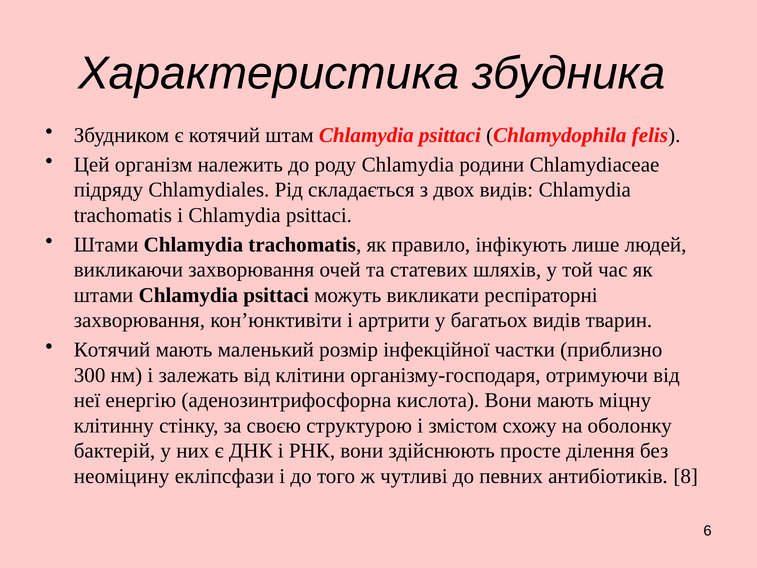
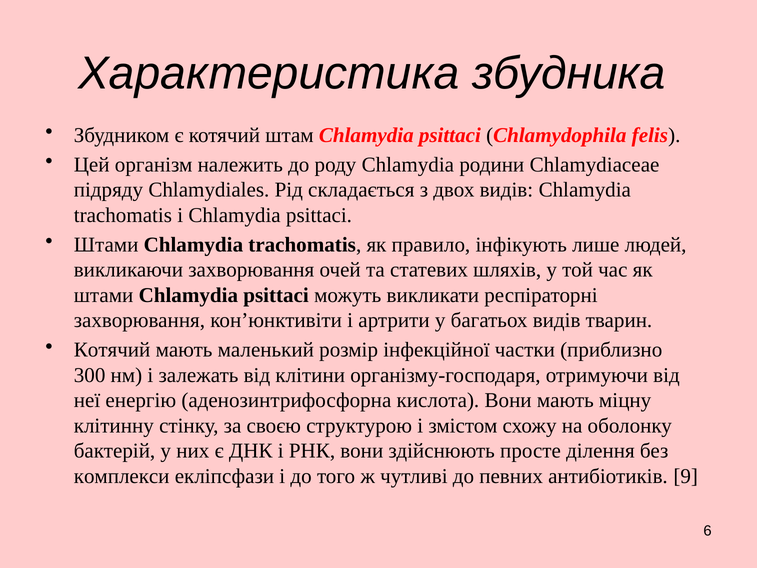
неоміцину: неоміцину -> комплекси (122, 476)
8: 8 -> 9 (686, 476)
